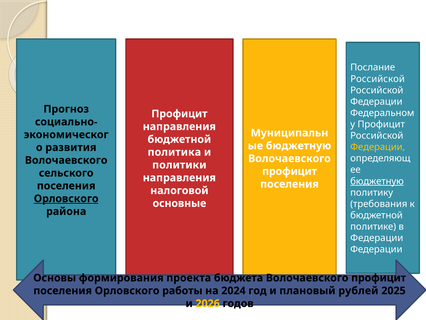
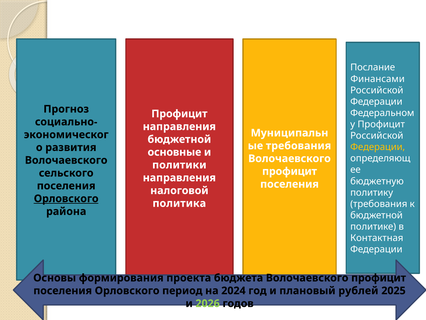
Российской: Российской -> Финансами (378, 79)
бюджетную: бюджетную -> требования (299, 146)
политика: политика -> основные (174, 152)
бюджетную underline: present -> none (377, 181)
основные: основные -> политика (179, 203)
Федерации: Федерации -> Контактная (377, 238)
работы: работы -> период (182, 290)
2026 colour: yellow -> light green (208, 303)
